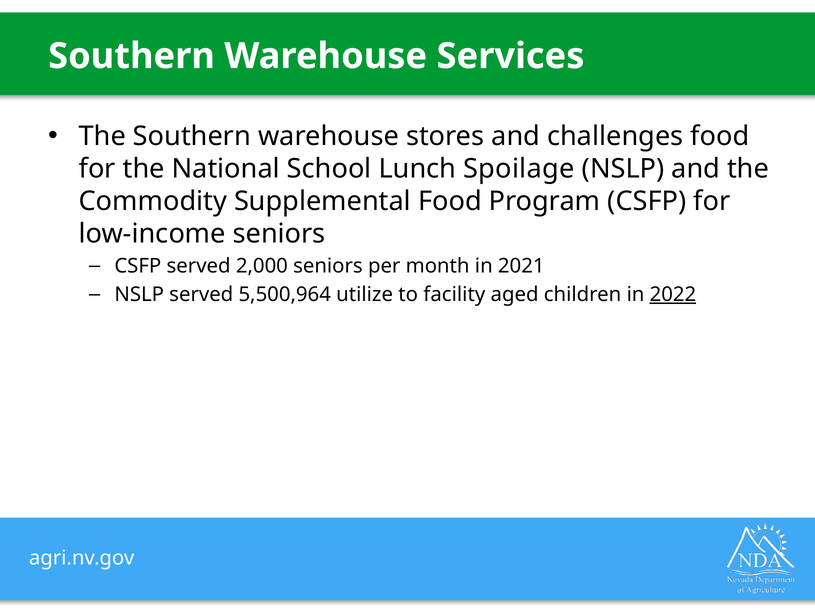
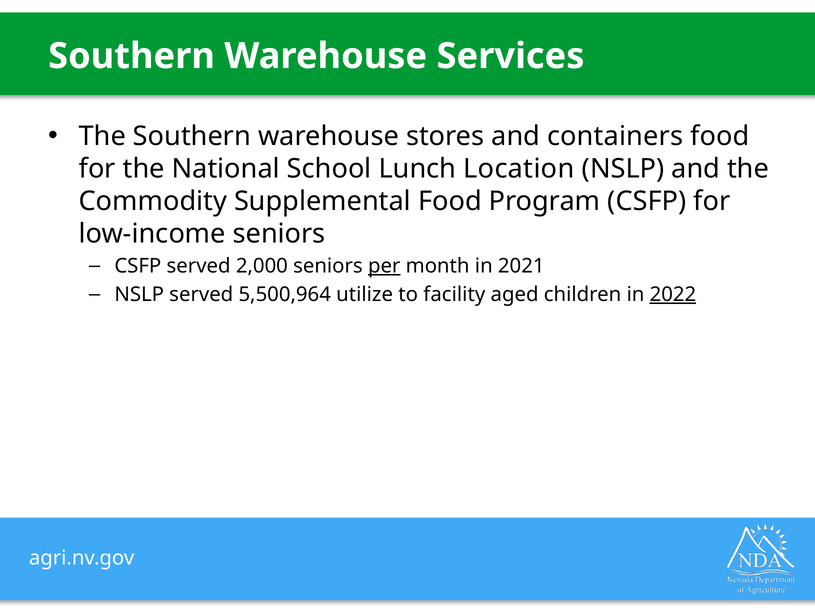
challenges: challenges -> containers (615, 136)
Spoilage: Spoilage -> Location (519, 169)
per underline: none -> present (384, 266)
